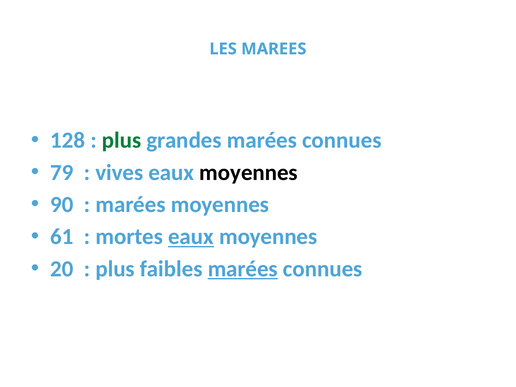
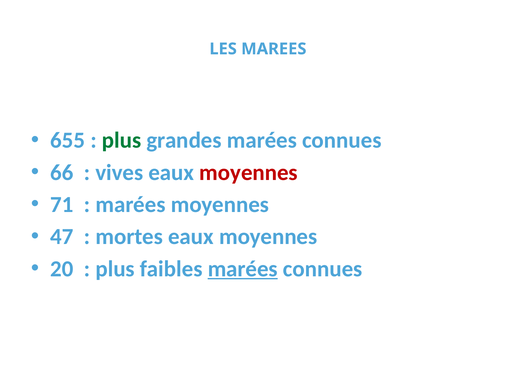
128: 128 -> 655 (68, 140)
79: 79 -> 66 (62, 172)
moyennes colour: black -> red (248, 172)
90: 90 -> 71 (62, 205)
61: 61 -> 47 (62, 237)
eaux underline: present -> none (191, 237)
